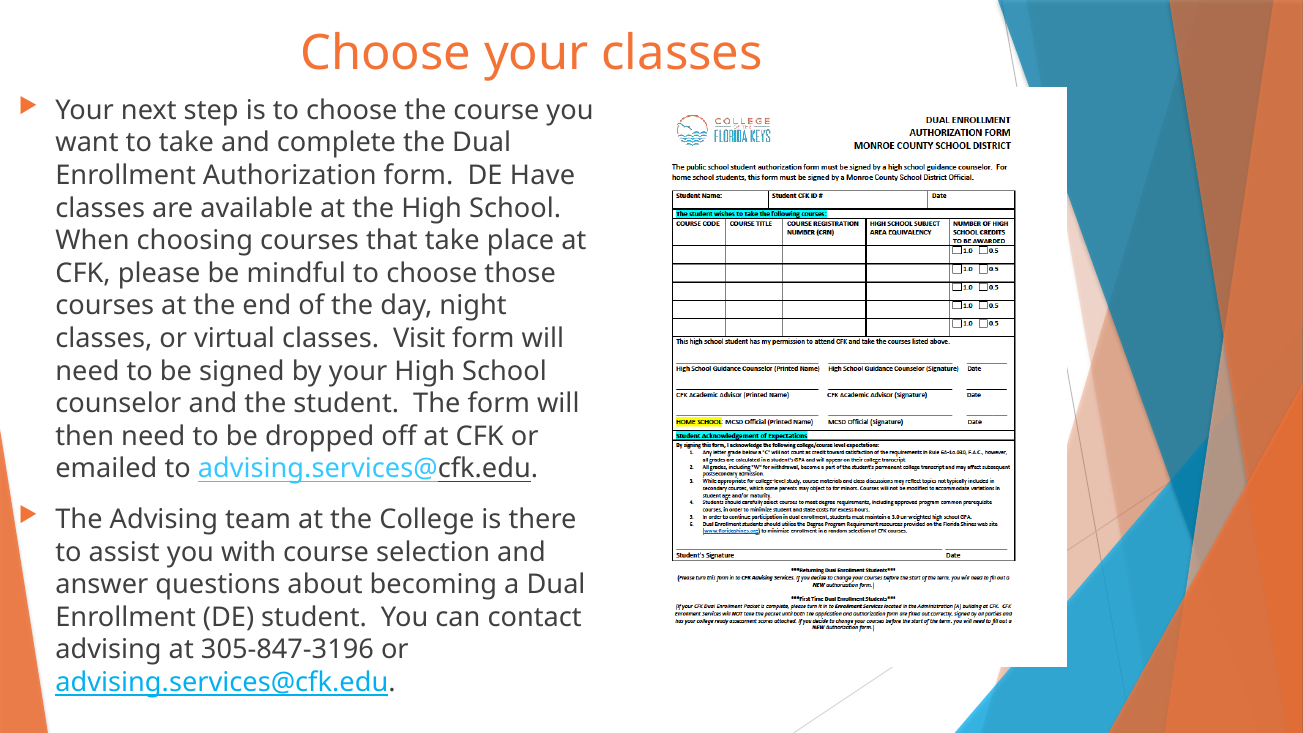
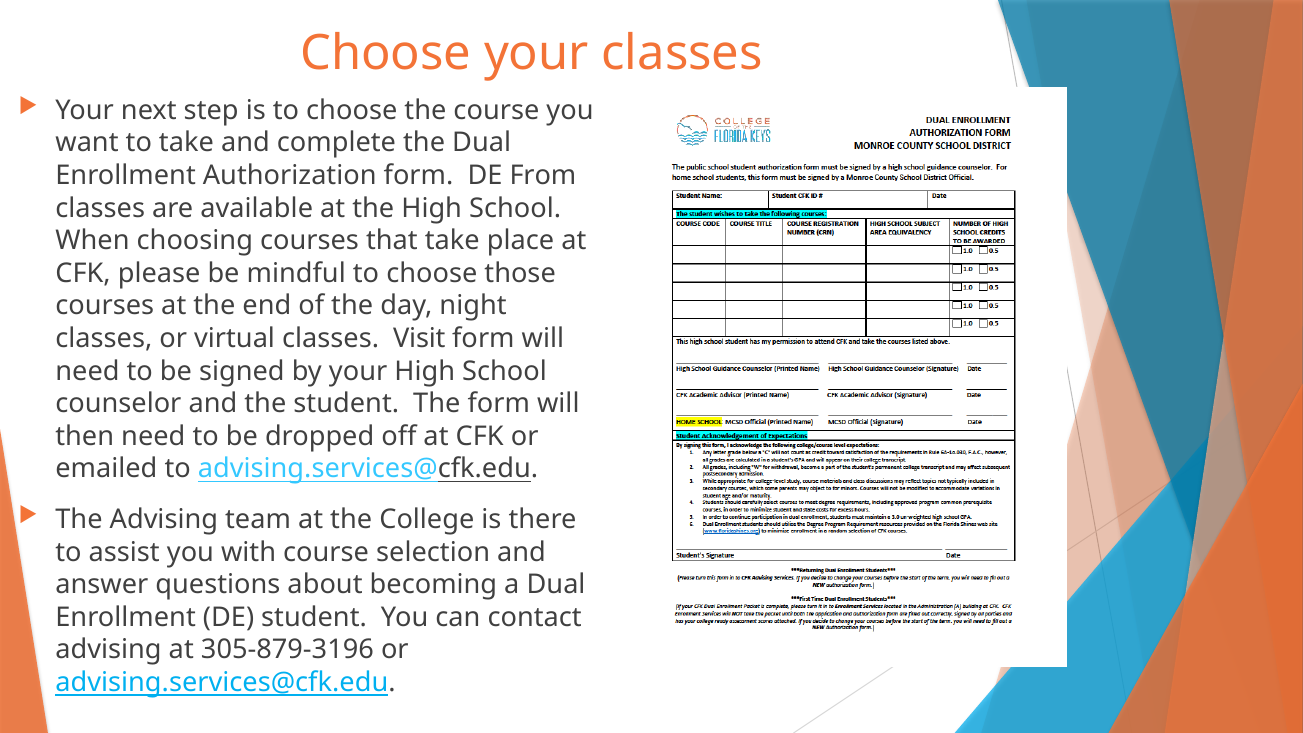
Have: Have -> From (543, 176)
305-847-3196: 305-847-3196 -> 305-879-3196 (287, 650)
